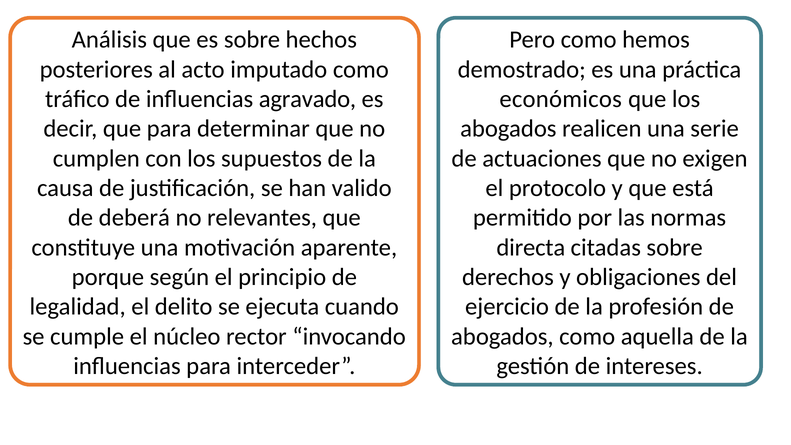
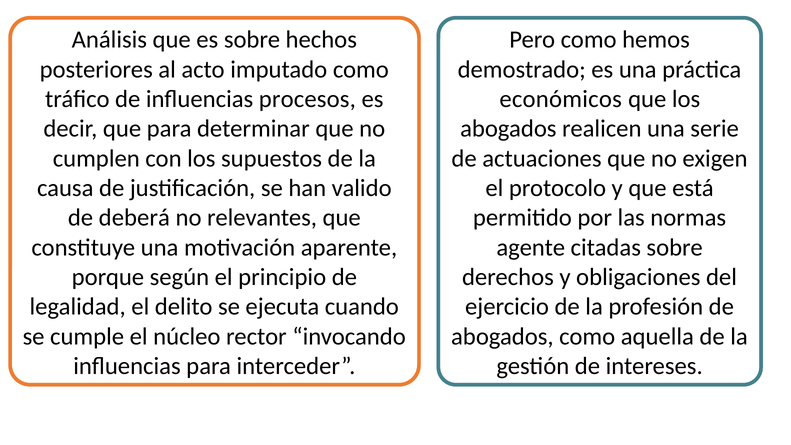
agravado: agravado -> procesos (307, 99)
directa: directa -> agente (531, 247)
